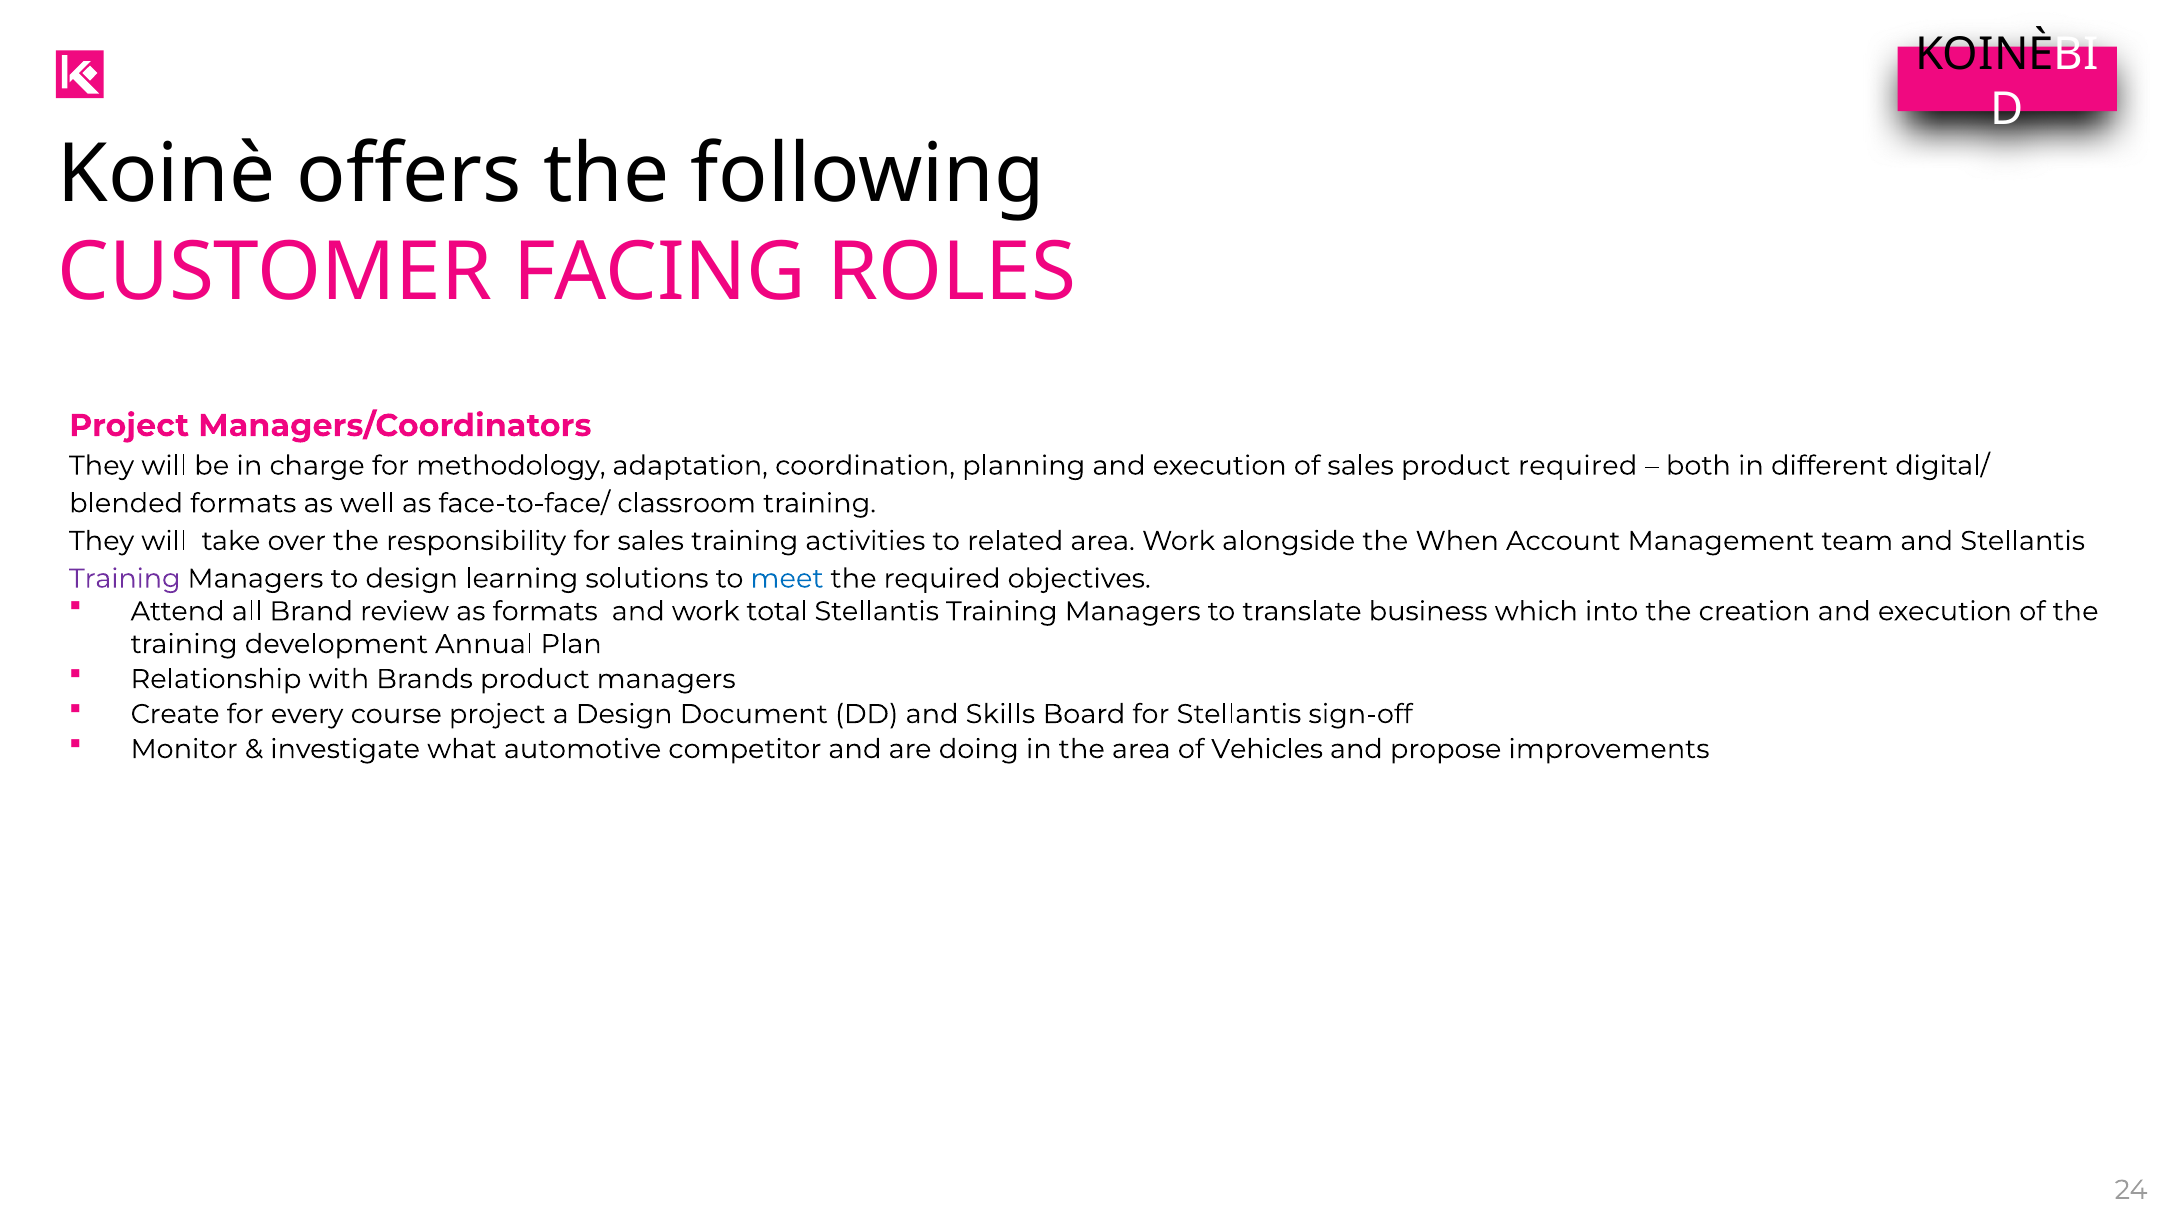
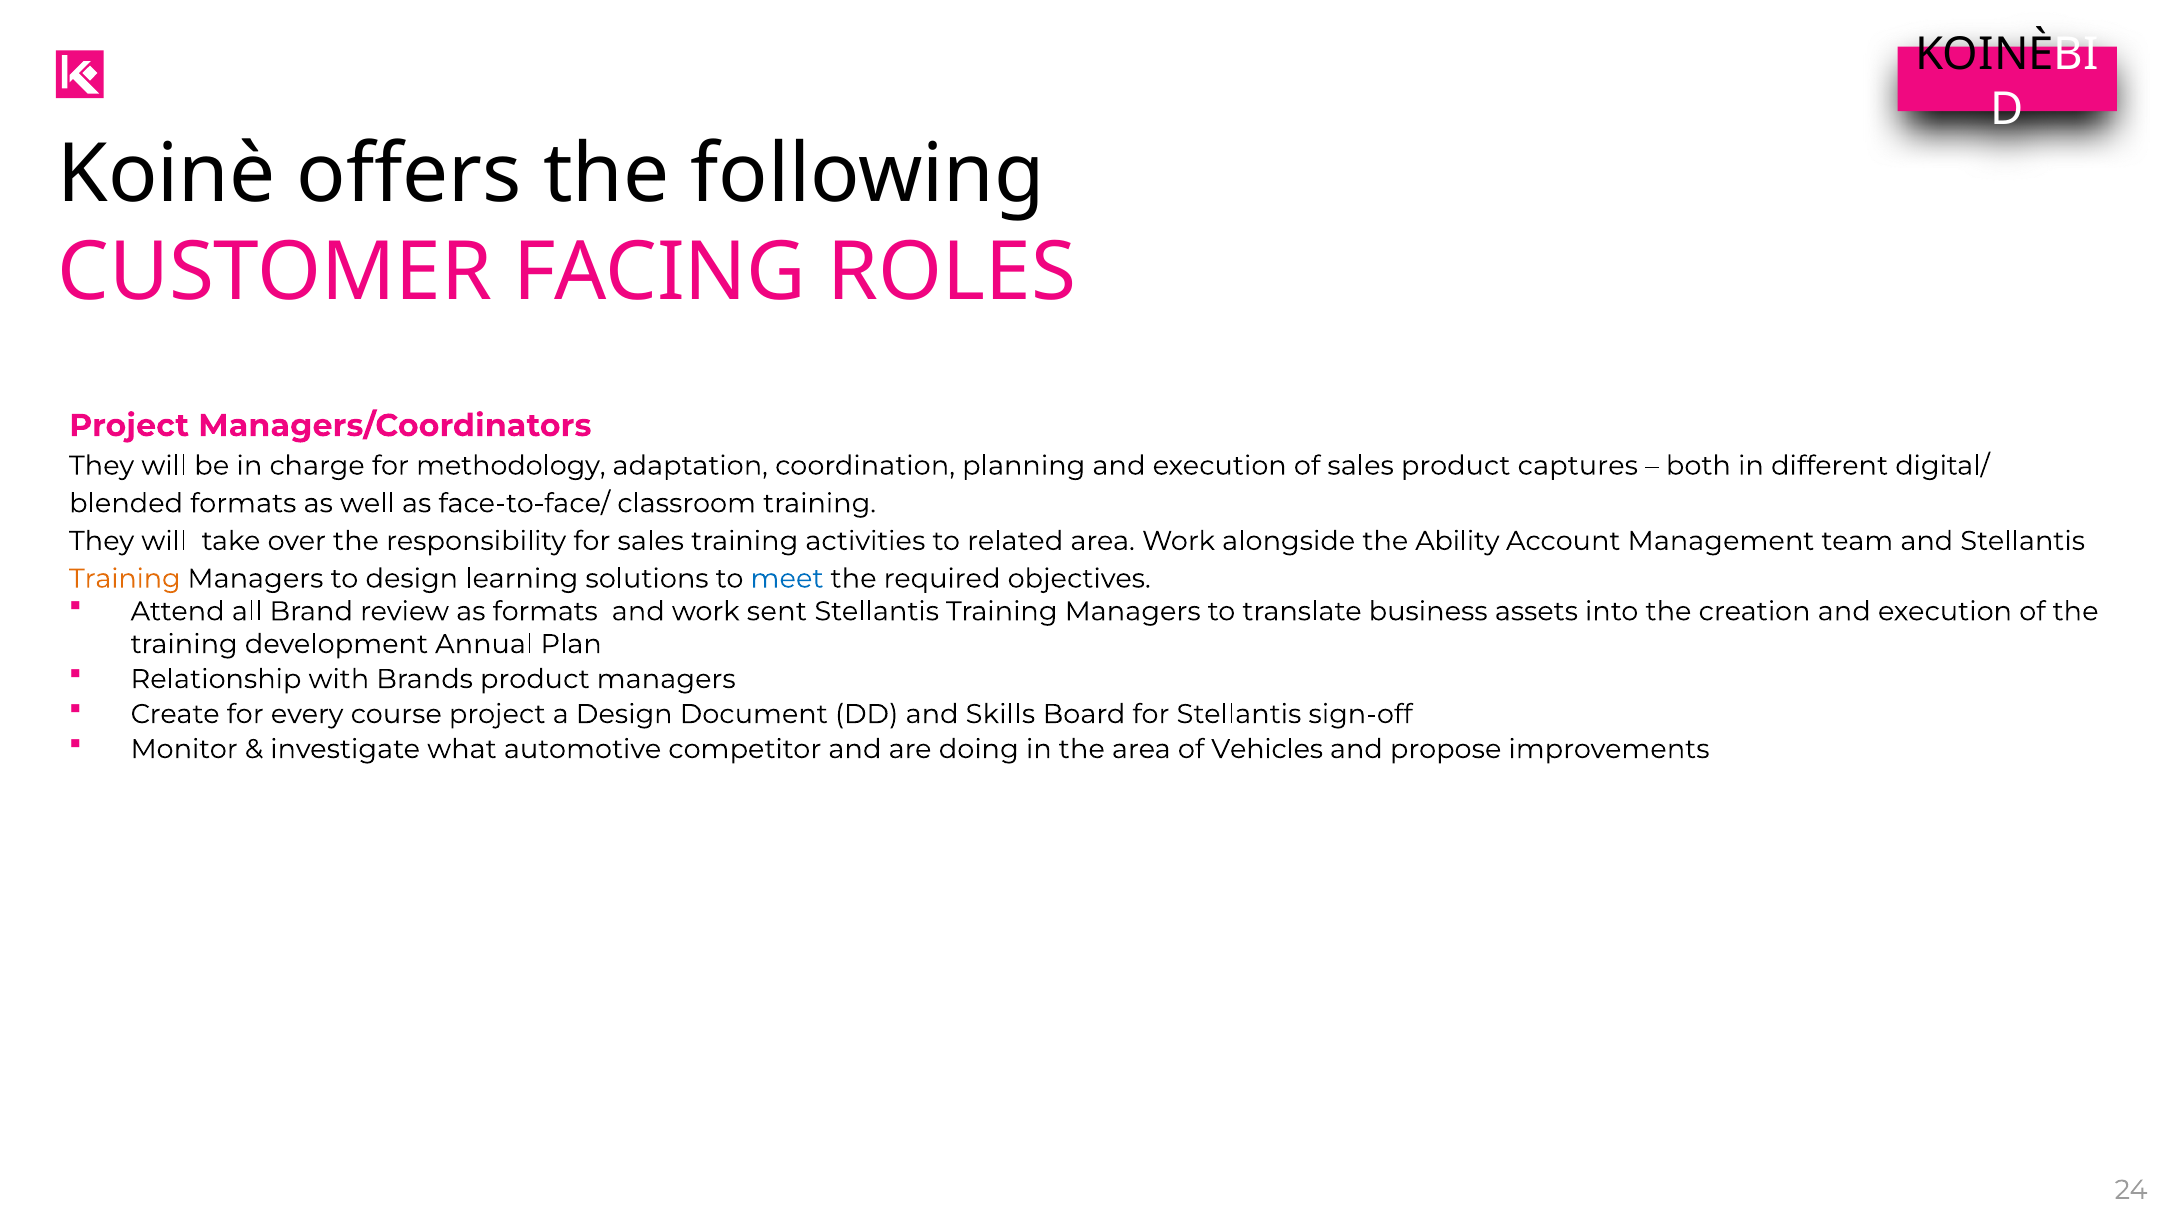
product required: required -> captures (1578, 466)
When: When -> Ability (1457, 541)
Training colour: purple -> orange (125, 579)
total: total -> sent (777, 612)
which: which -> assets (1536, 612)
